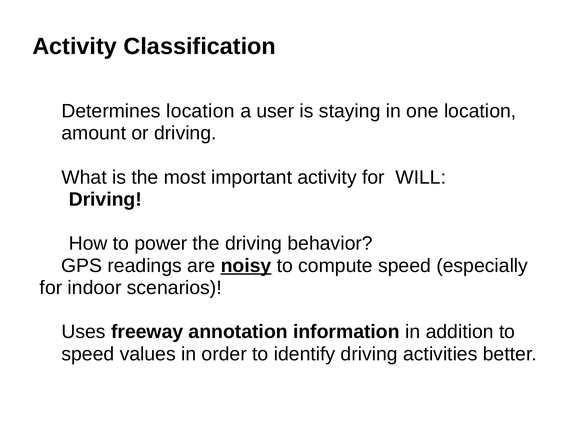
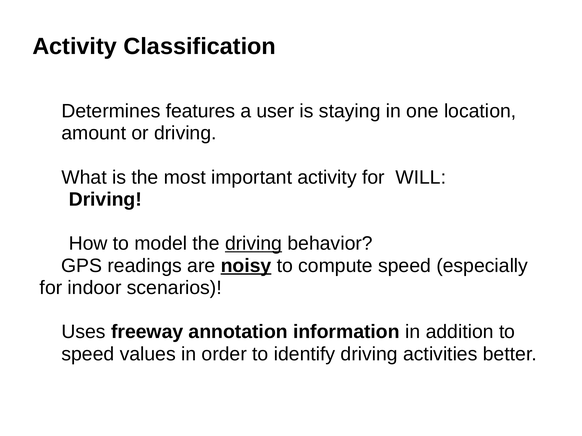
Determines location: location -> features (201, 111)
power: power -> model (161, 244)
driving underline: none -> present (254, 244)
